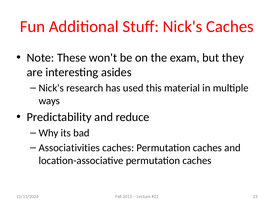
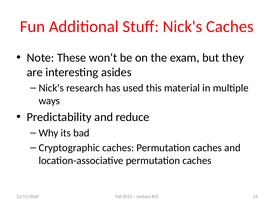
Associativities: Associativities -> Cryptographic (69, 147)
